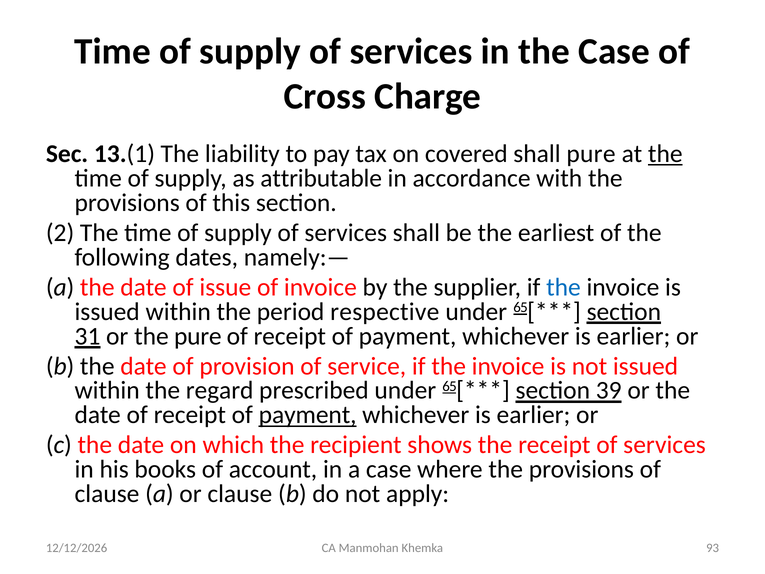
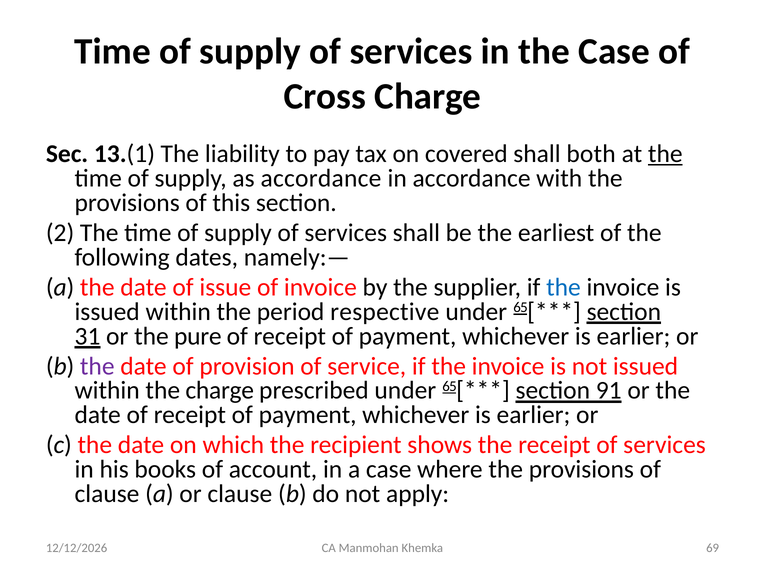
shall pure: pure -> both (591, 154)
as attributable: attributable -> accordance (321, 178)
the colour: black -> purple (97, 366)
the regard: regard -> charge (220, 390)
39: 39 -> 91 (609, 390)
payment underline: present -> none (308, 415)
93: 93 -> 69 (713, 548)
